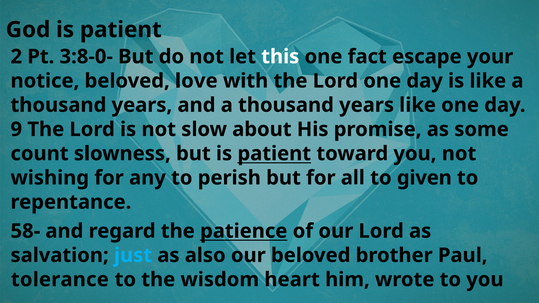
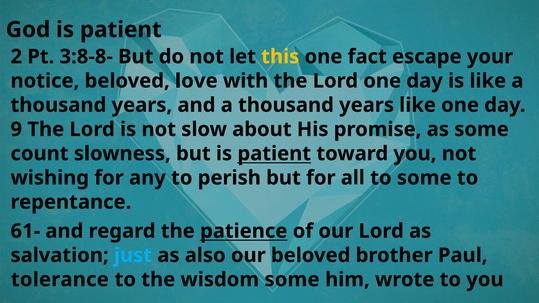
3:8-0-: 3:8-0- -> 3:8-8- (86, 57)
this colour: white -> yellow (280, 57)
to given: given -> some (424, 178)
58-: 58- -> 61- (25, 231)
wisdom heart: heart -> some (292, 280)
